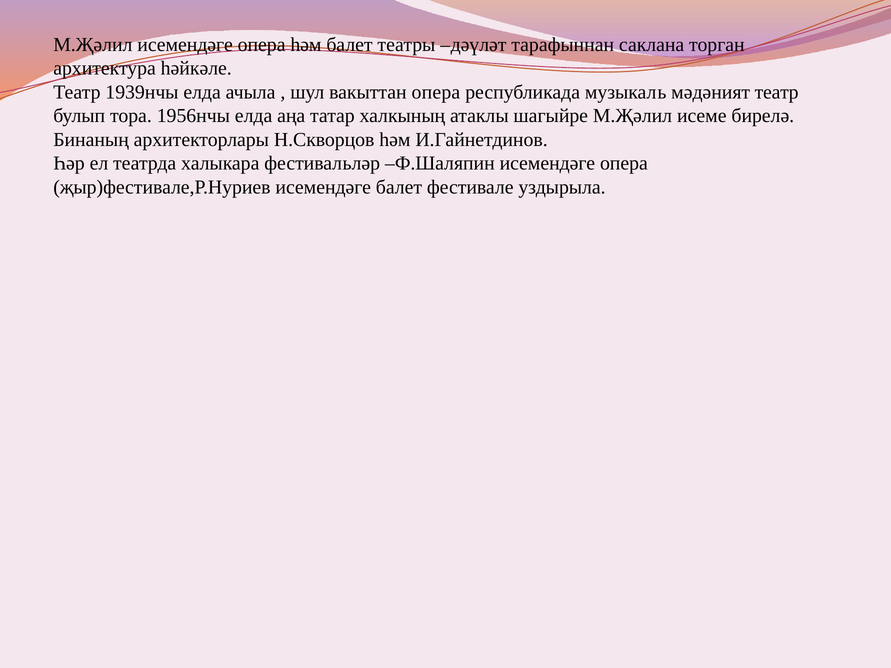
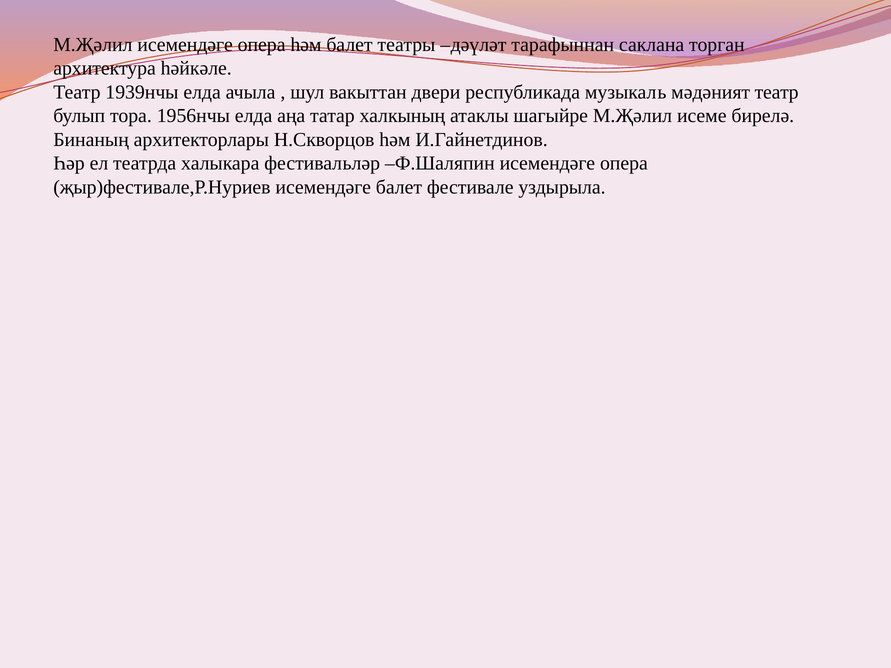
вакыттан опера: опера -> двери (436, 92)
